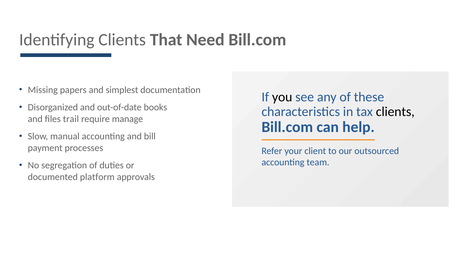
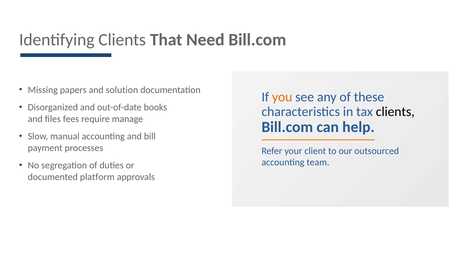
simplest: simplest -> solution (122, 90)
you colour: black -> orange (282, 97)
trail: trail -> fees (71, 119)
